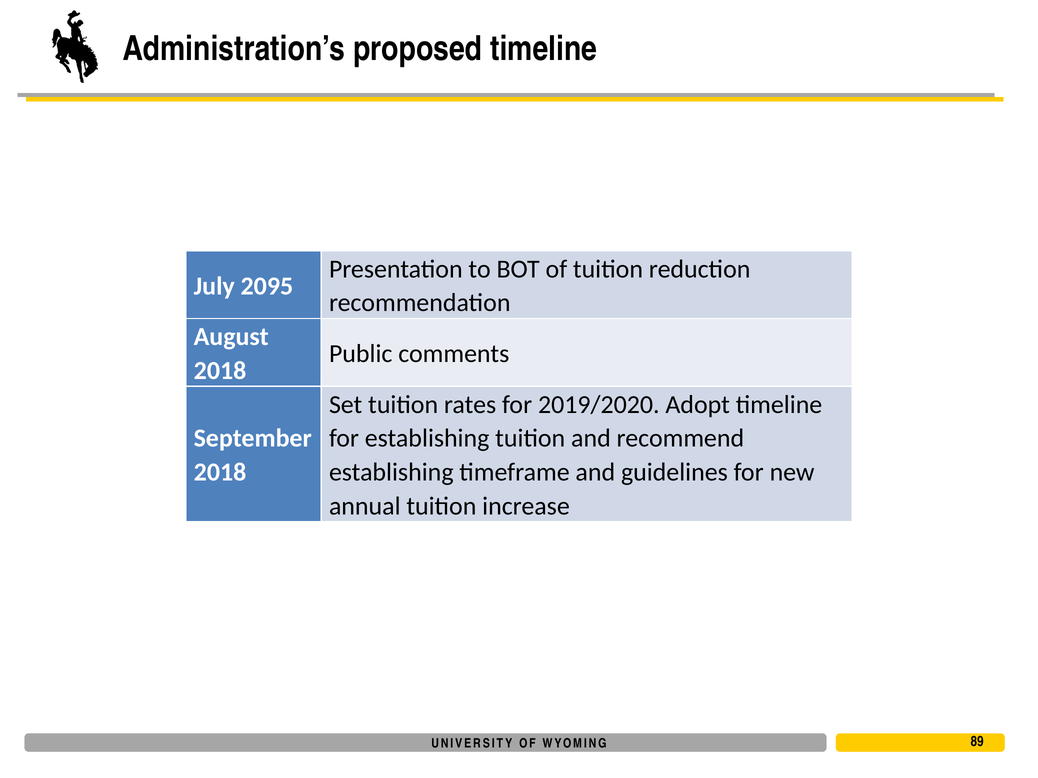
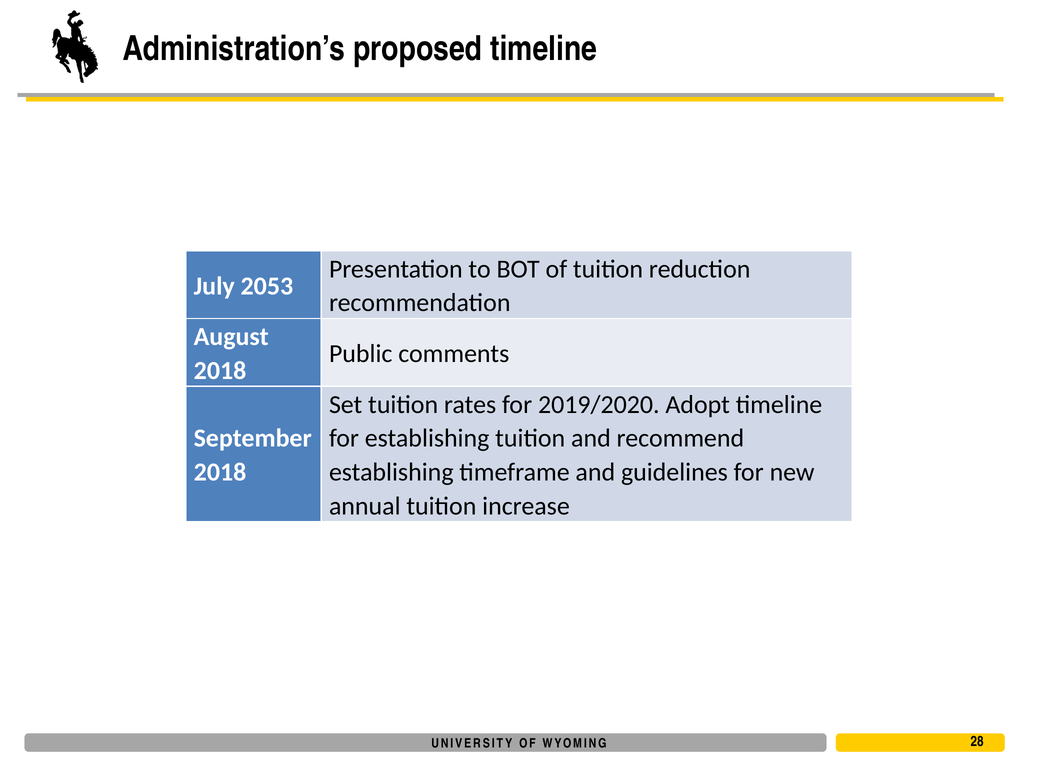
2095: 2095 -> 2053 (267, 286)
89: 89 -> 28 (977, 742)
